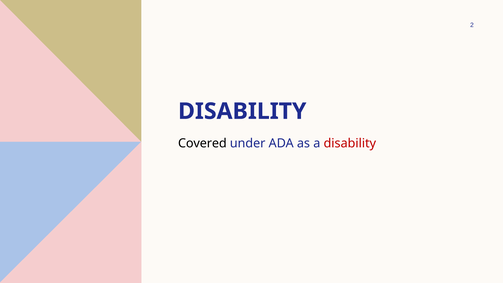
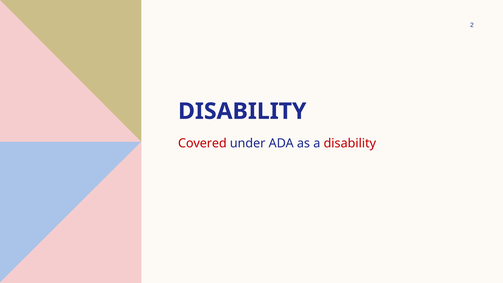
Covered colour: black -> red (202, 143)
